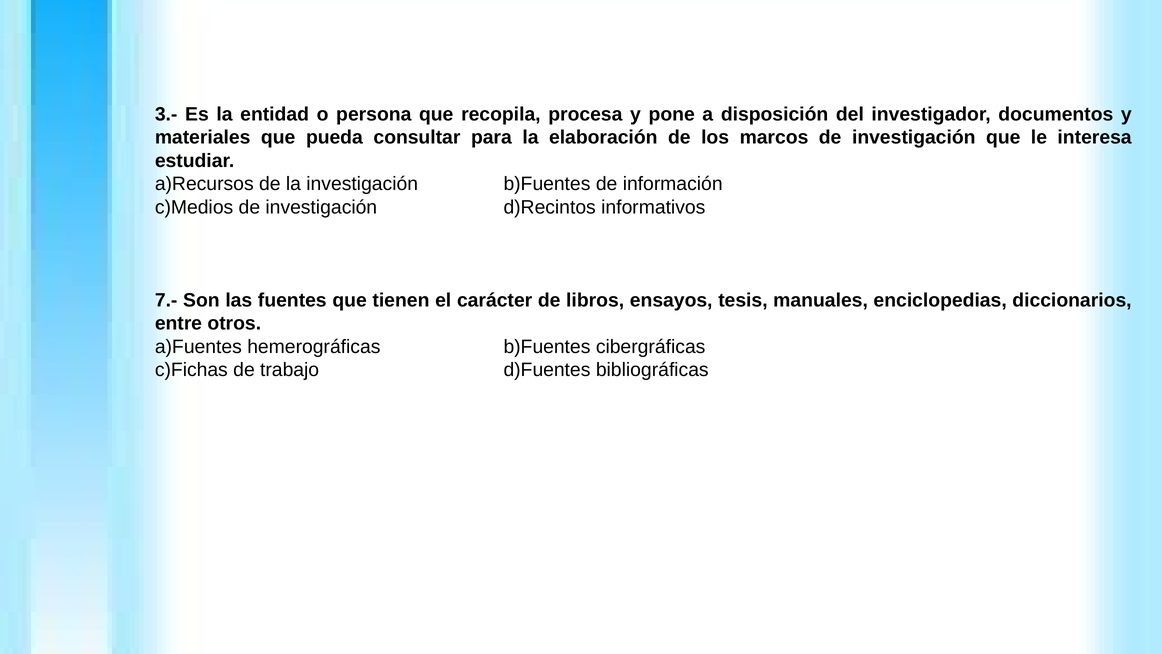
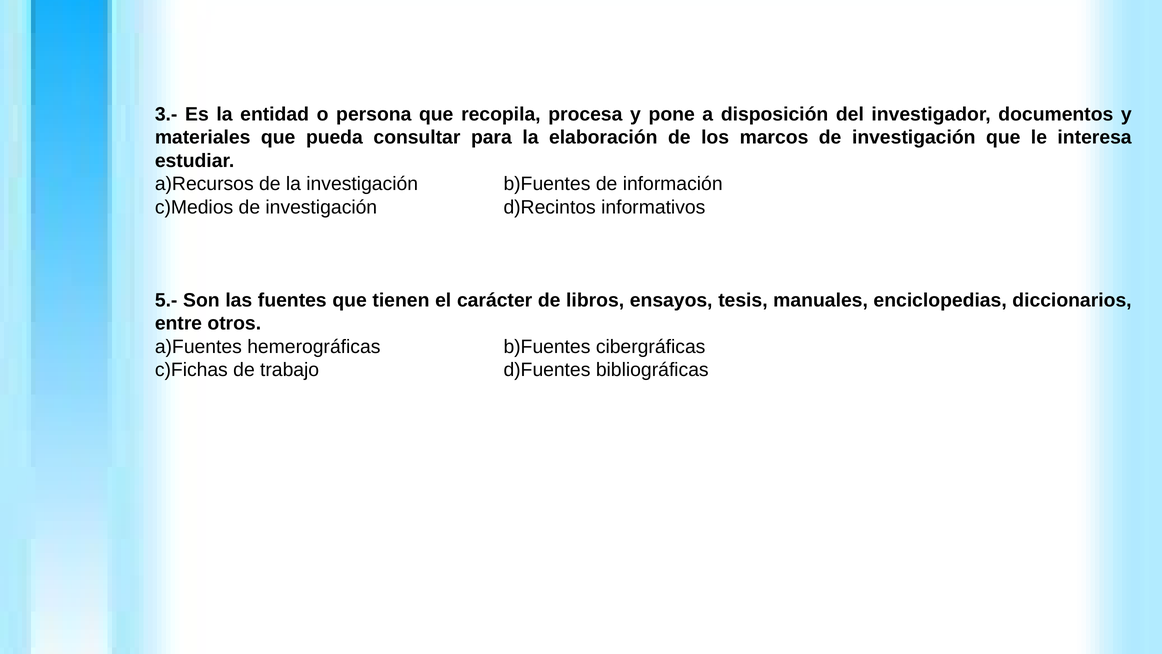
7.-: 7.- -> 5.- (166, 300)
